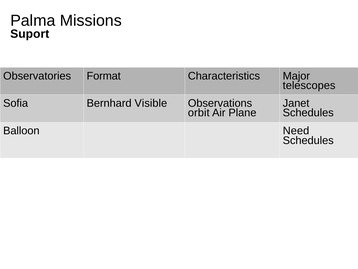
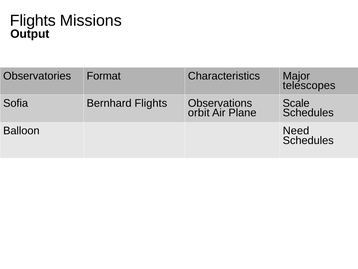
Palma: Palma -> Flights (33, 21)
Suport: Suport -> Output (30, 34)
Bernhard Visible: Visible -> Flights (151, 103)
Janet: Janet -> Scale (296, 103)
